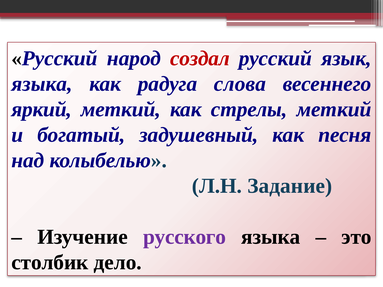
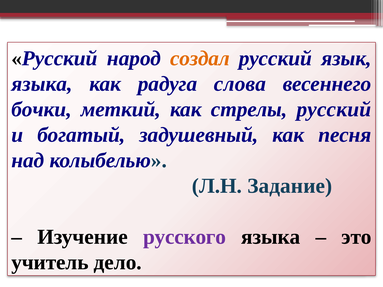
создал colour: red -> orange (200, 58)
яркий: яркий -> бочки (41, 109)
стрелы меткий: меткий -> русский (334, 109)
столбик: столбик -> учитель (50, 263)
